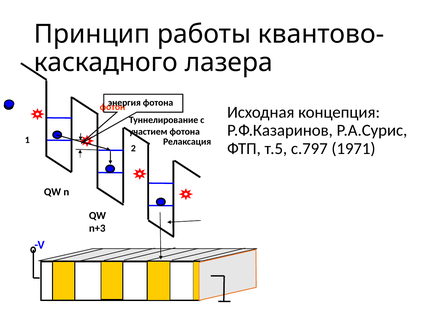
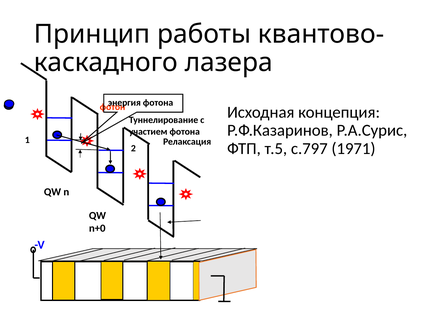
n+3: n+3 -> n+0 (97, 229)
